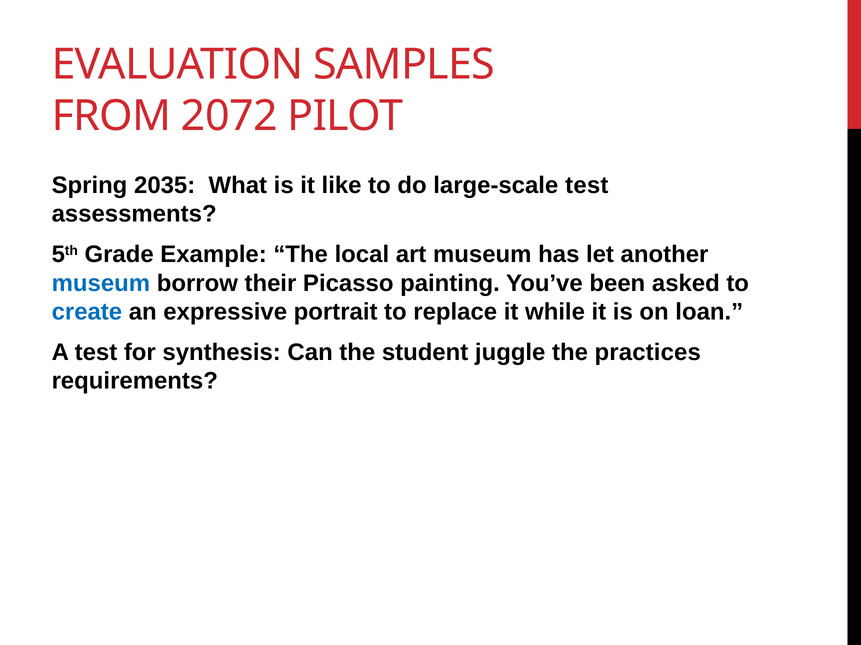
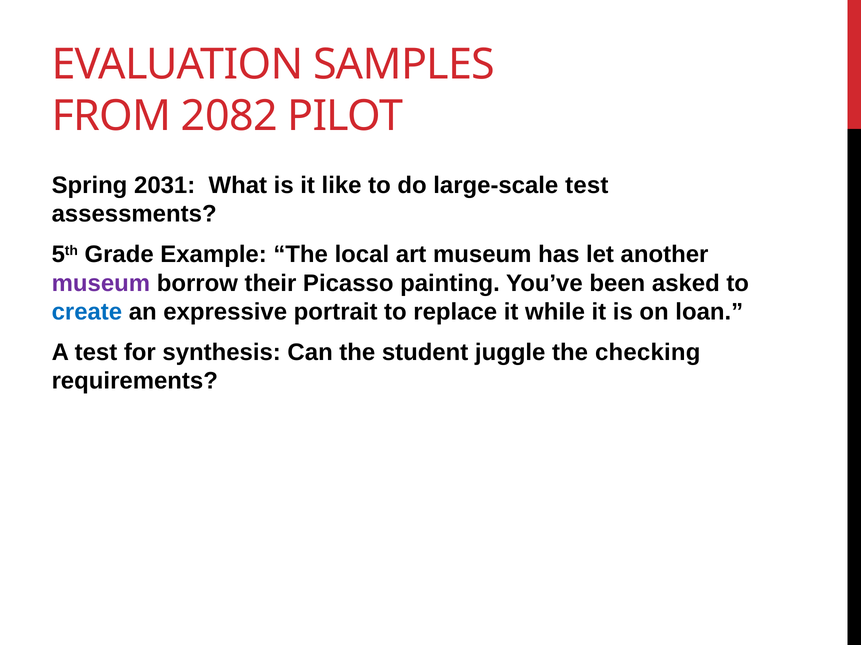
2072: 2072 -> 2082 (229, 116)
2035: 2035 -> 2031 (165, 185)
museum colour: blue -> purple (101, 283)
practices: practices -> checking (648, 353)
